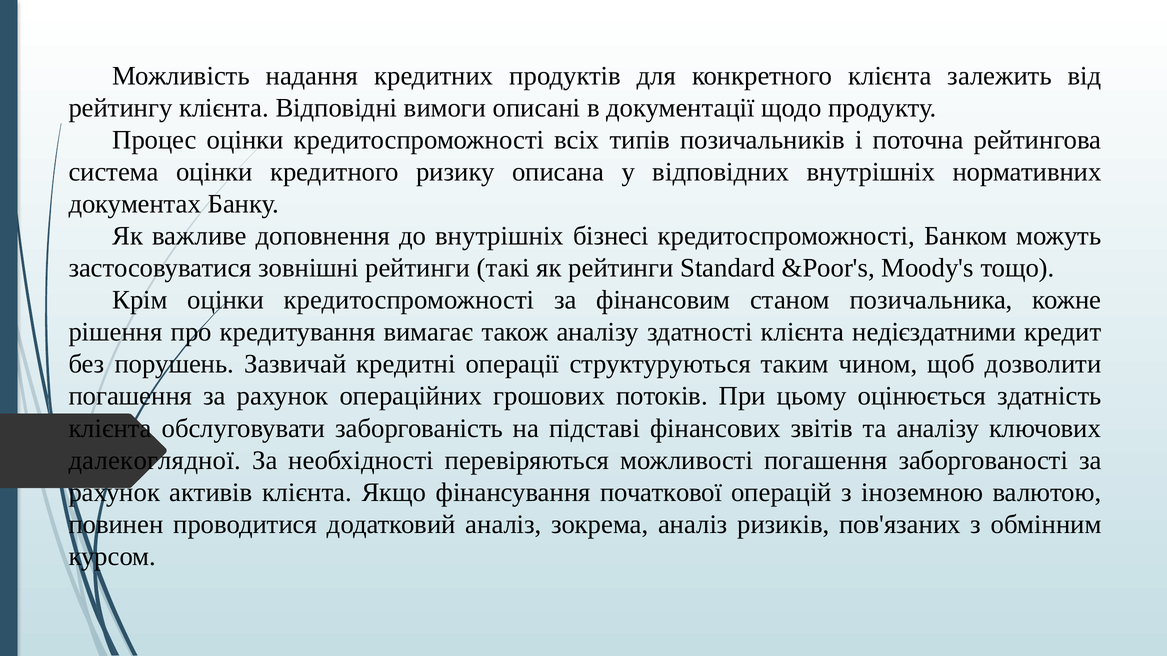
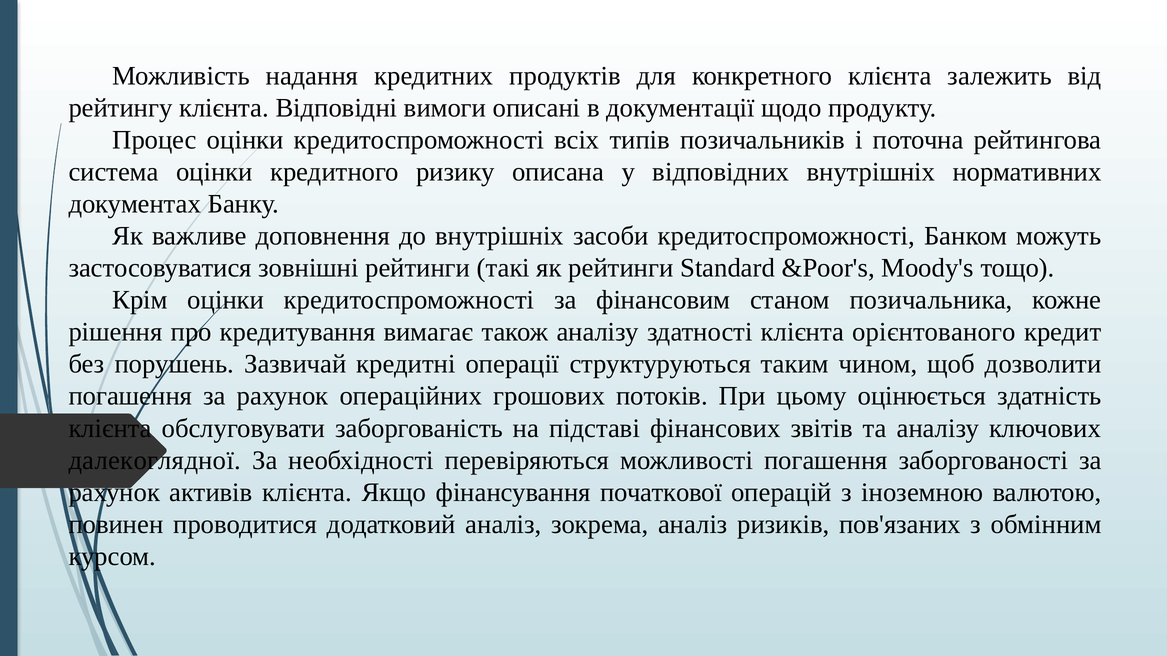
бізнесі: бізнесі -> засоби (611, 236)
недієздатними: недієздатними -> орієнтованого (934, 332)
